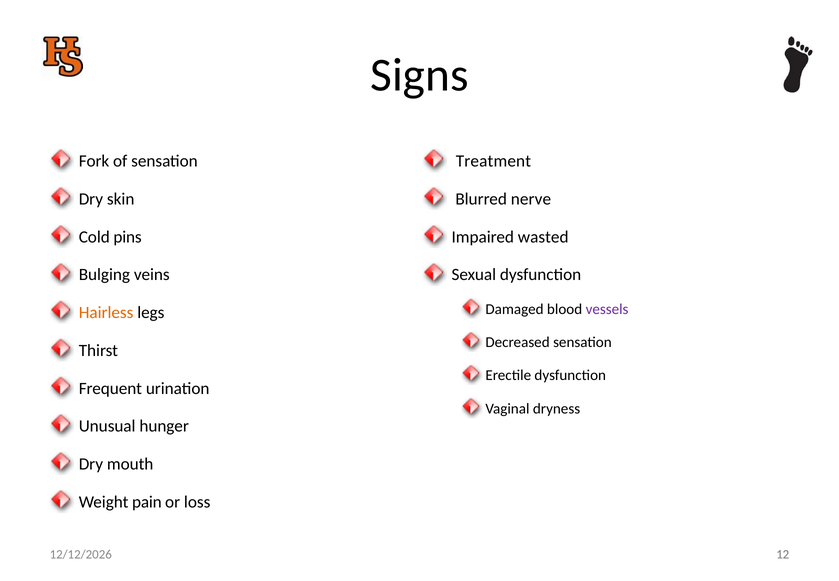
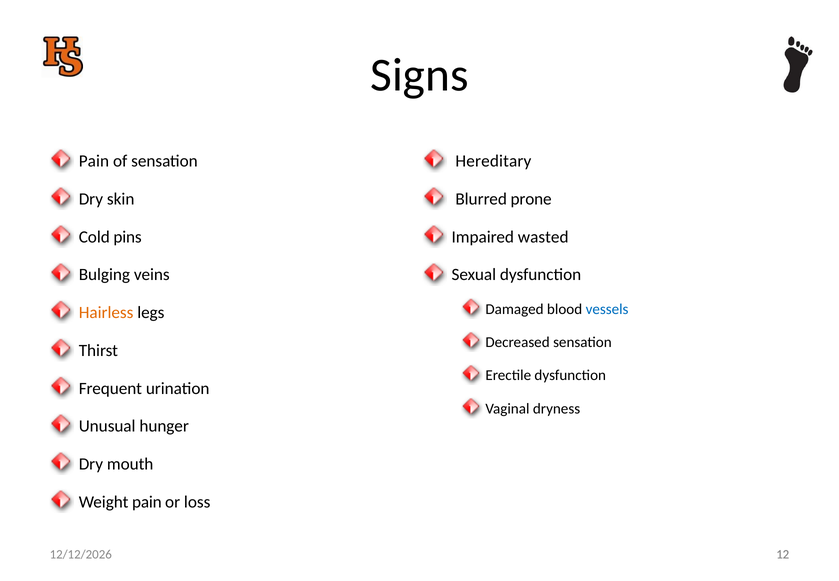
Fork: Fork -> Pain (94, 161)
Treatment: Treatment -> Hereditary (493, 161)
nerve: nerve -> prone (531, 199)
vessels colour: purple -> blue (607, 309)
